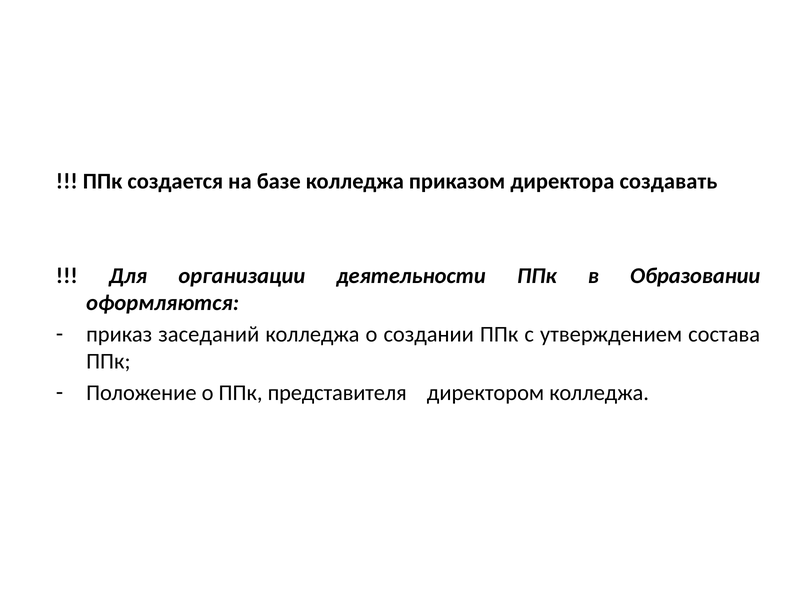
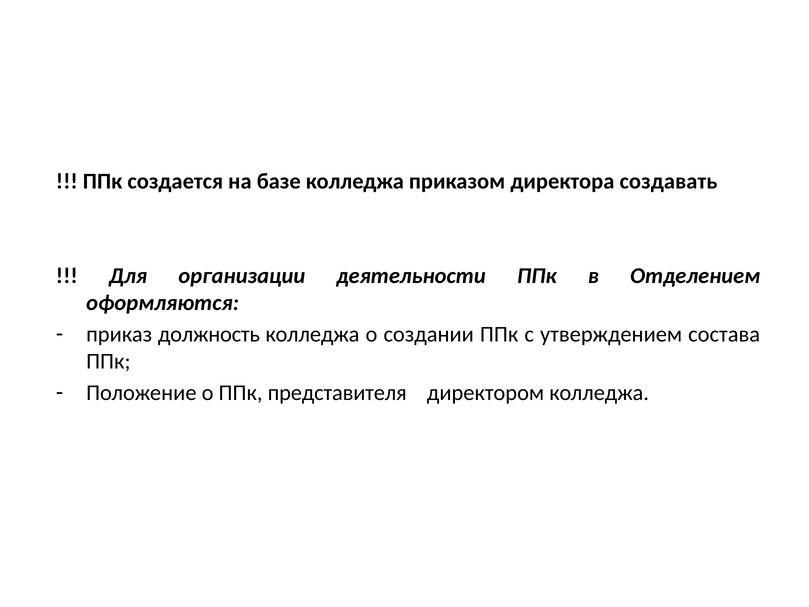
Образовании: Образовании -> Отделением (695, 276)
заседаний: заседаний -> должность (209, 334)
